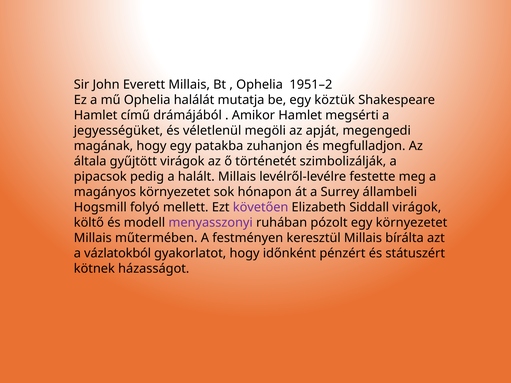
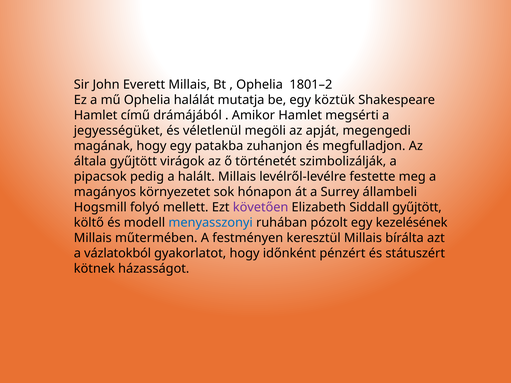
1951–2: 1951–2 -> 1801–2 (311, 85)
Siddall virágok: virágok -> gyűjtött (417, 207)
menyasszonyi colour: purple -> blue (211, 223)
egy környezetet: környezetet -> kezelésének (412, 223)
